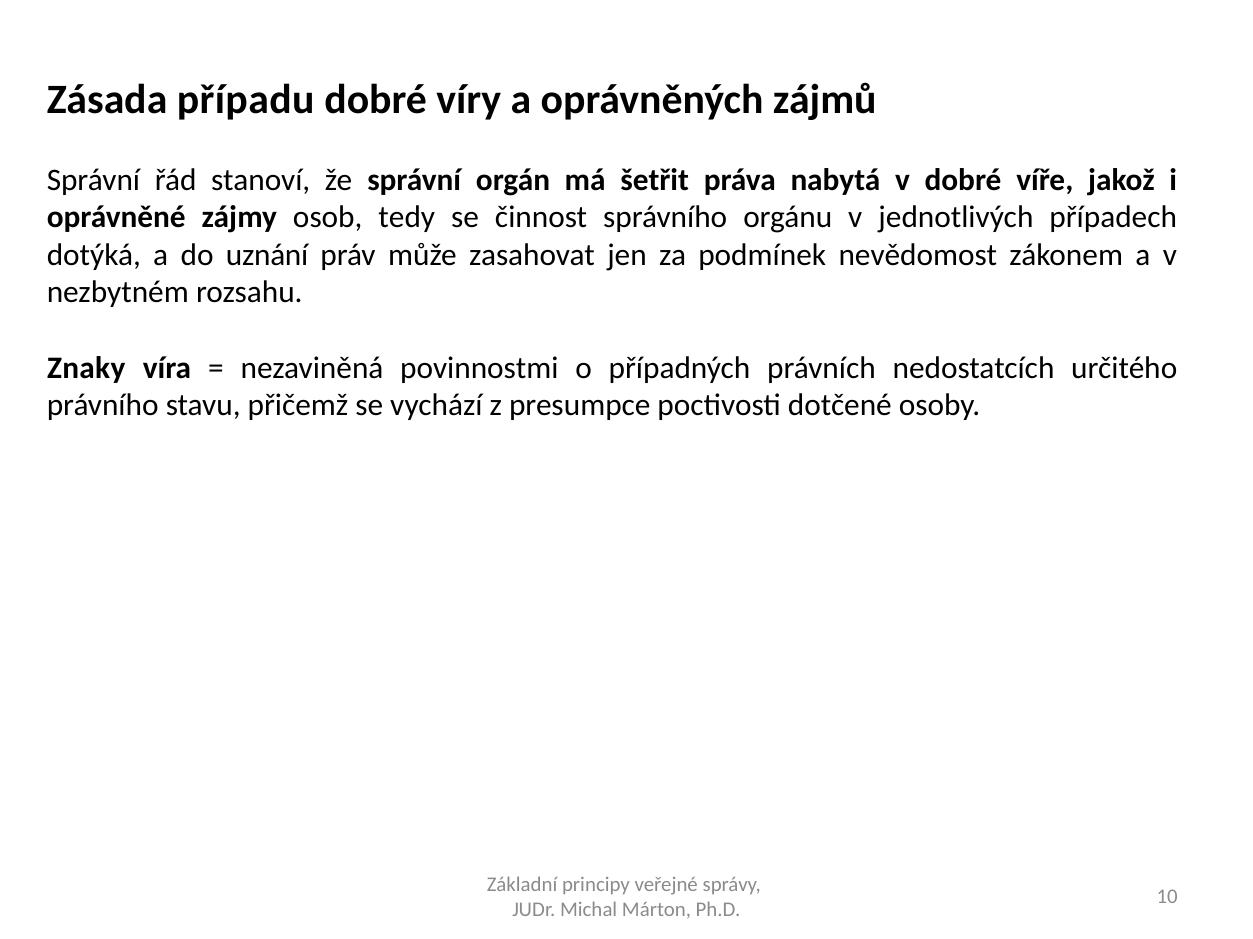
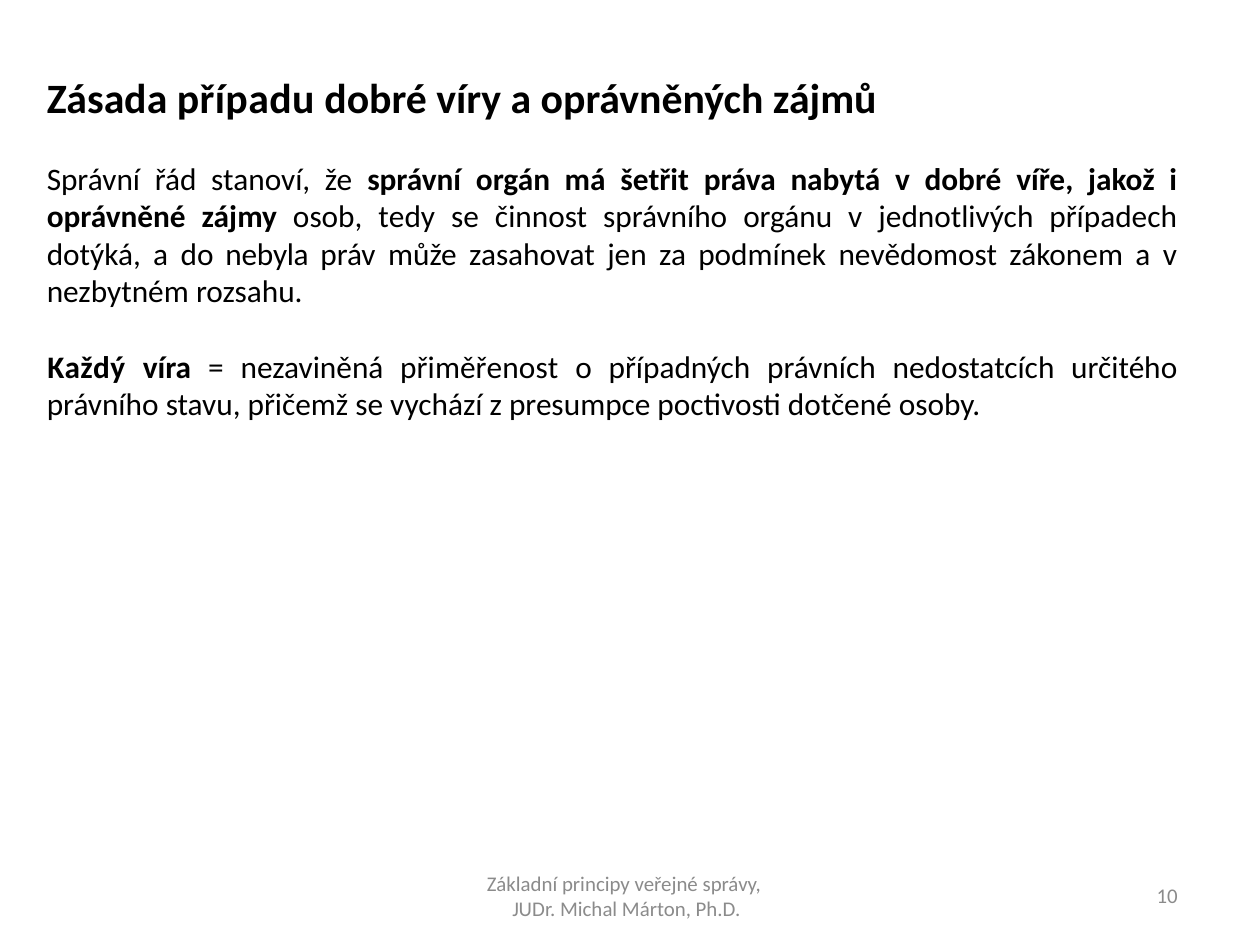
uznání: uznání -> nebyla (267, 255)
Znaky: Znaky -> Každý (86, 368)
povinnostmi: povinnostmi -> přiměřenost (479, 368)
